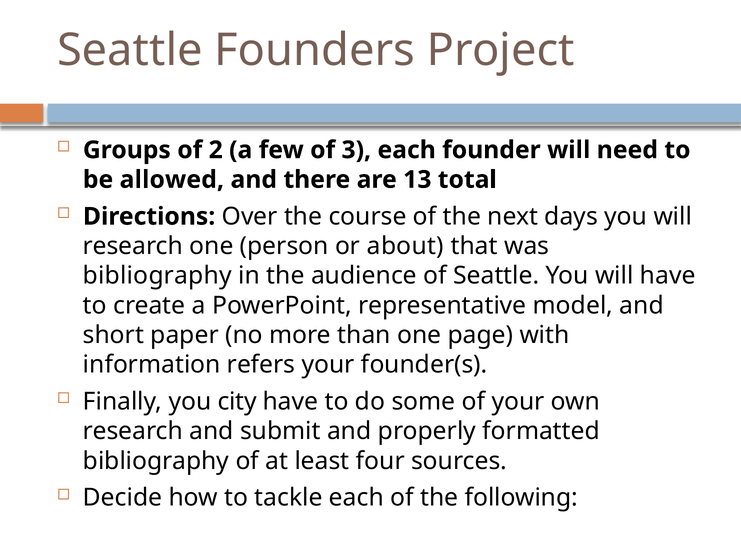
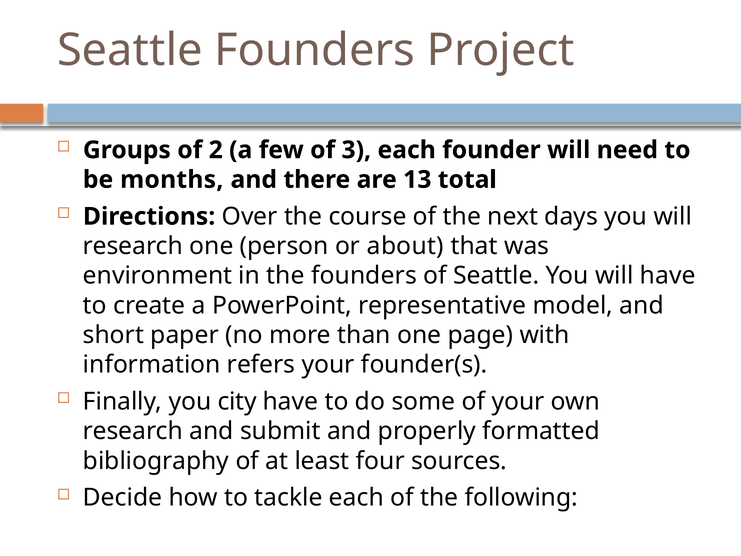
allowed: allowed -> months (172, 180)
bibliography: bibliography -> environment (158, 276)
the audience: audience -> founders (364, 276)
